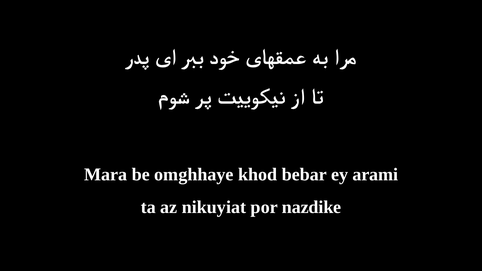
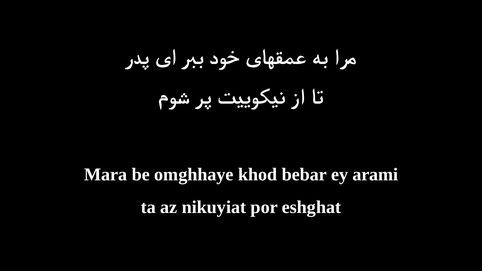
nazdike: nazdike -> eshghat (312, 207)
